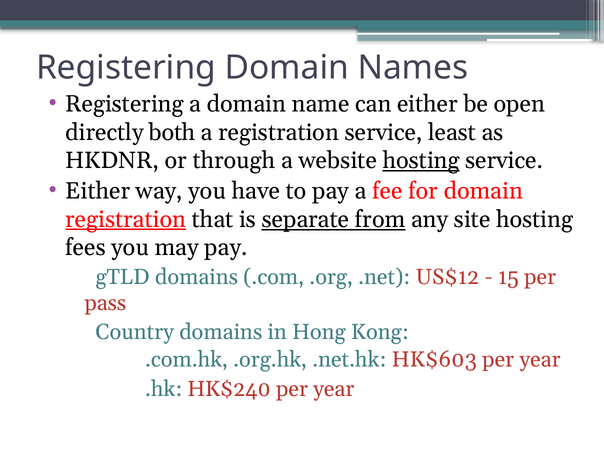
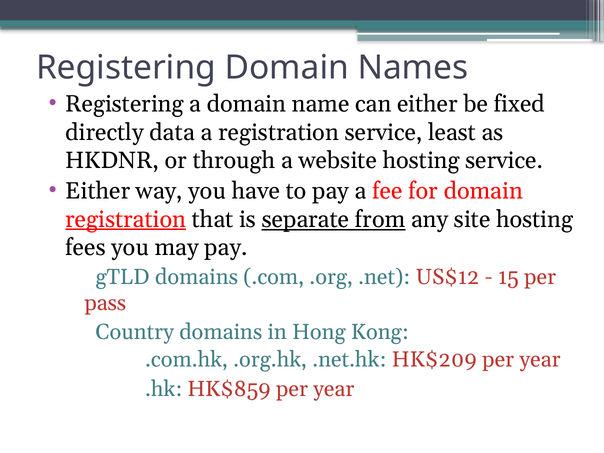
open: open -> fixed (519, 104)
both: both -> data (172, 132)
hosting underline: present -> none (421, 160)
HK$603: HK$603 -> HK$209 (434, 359)
HK$240: HK$240 -> HK$859 (229, 389)
